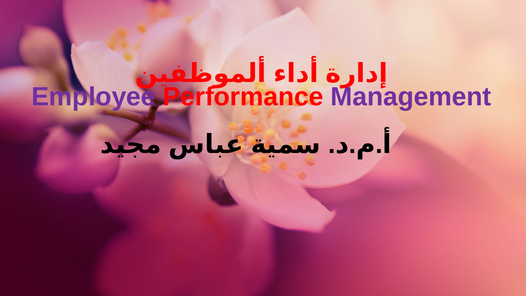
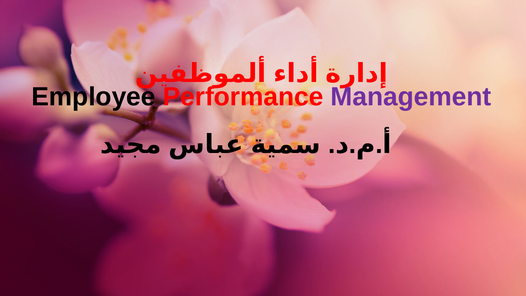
Employee colour: purple -> black (93, 97)
